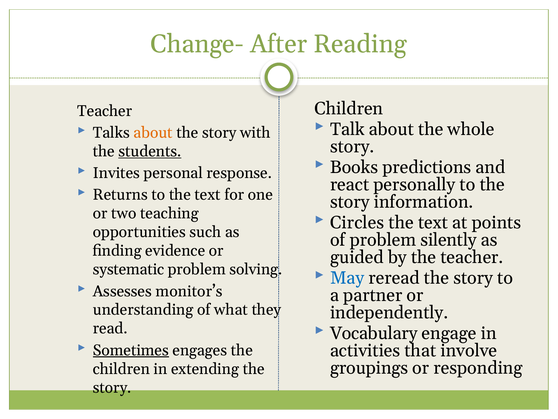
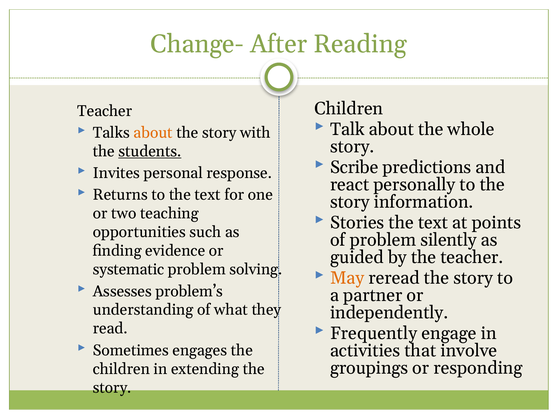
Books: Books -> Scribe (354, 167)
Circles: Circles -> Stories (357, 222)
May colour: blue -> orange (347, 278)
monitor’s: monitor’s -> problem’s (189, 291)
Vocabulary: Vocabulary -> Frequently (374, 333)
Sometimes underline: present -> none (131, 350)
